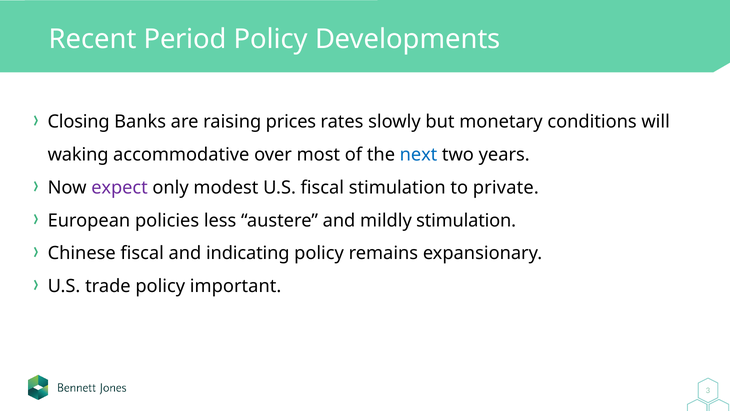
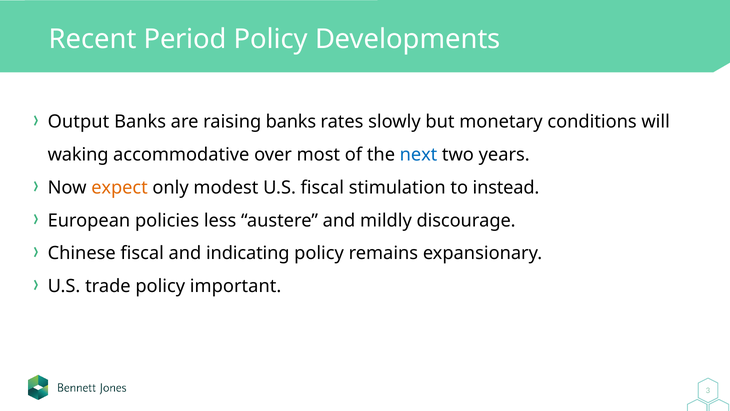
Closing: Closing -> Output (78, 122)
raising prices: prices -> banks (291, 122)
expect colour: purple -> orange (119, 187)
private: private -> instead (506, 187)
mildly stimulation: stimulation -> discourage (466, 220)
